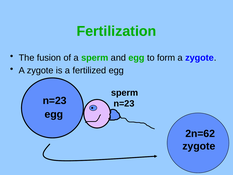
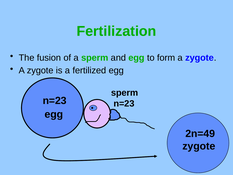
2n=62: 2n=62 -> 2n=49 (200, 134)
